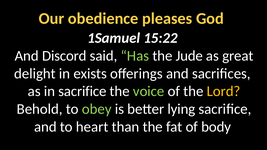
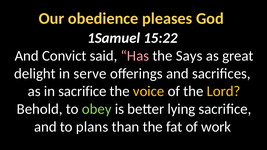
Discord: Discord -> Convict (64, 56)
Has colour: light green -> pink (135, 56)
Jude: Jude -> Says (189, 56)
exists: exists -> serve (90, 74)
voice colour: light green -> yellow (149, 91)
heart: heart -> plans (92, 127)
body: body -> work (216, 127)
